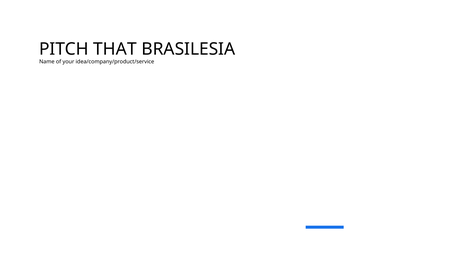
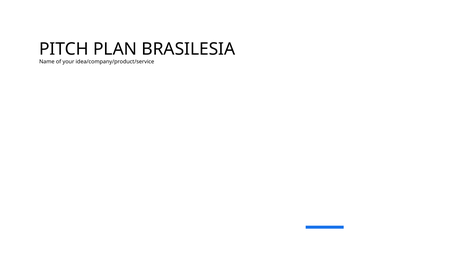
THAT: THAT -> PLAN (115, 49)
